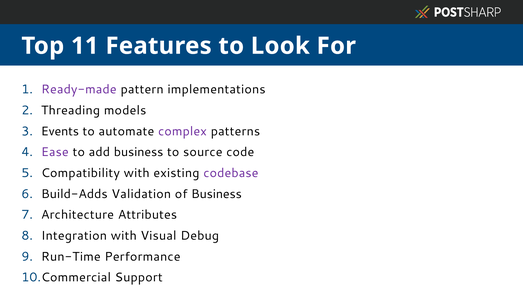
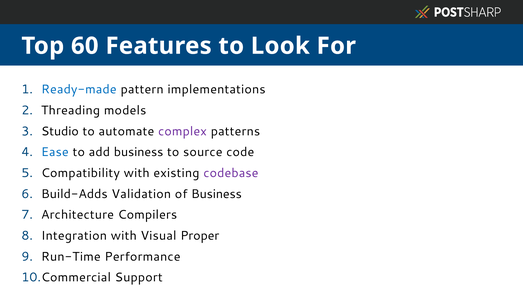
11: 11 -> 60 (85, 46)
Ready-made colour: purple -> blue (79, 89)
Events: Events -> Studio (60, 131)
Ease colour: purple -> blue (55, 152)
Attributes: Attributes -> Compilers (147, 215)
Debug: Debug -> Proper (200, 236)
